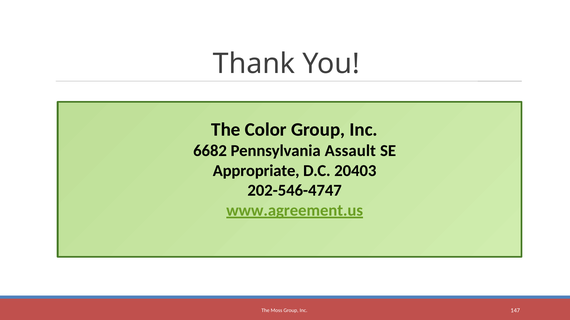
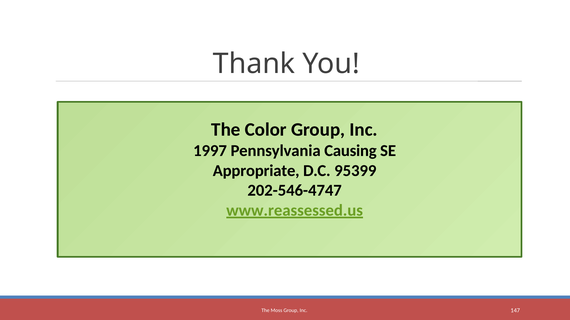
6682: 6682 -> 1997 (210, 151)
Assault: Assault -> Causing (350, 151)
20403: 20403 -> 95399 (355, 171)
www.agreement.us: www.agreement.us -> www.reassessed.us (295, 211)
